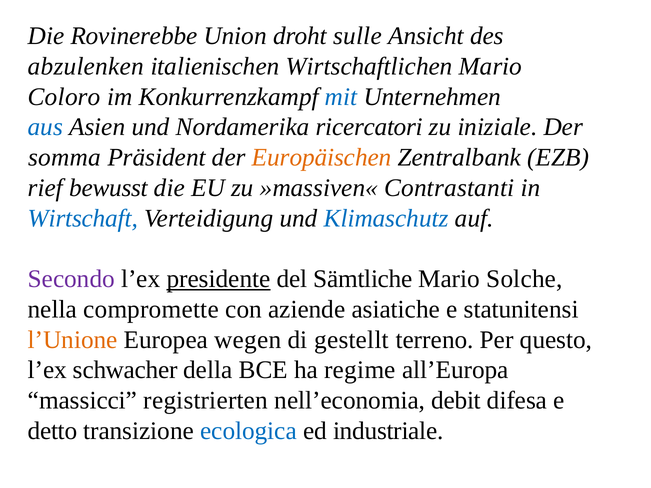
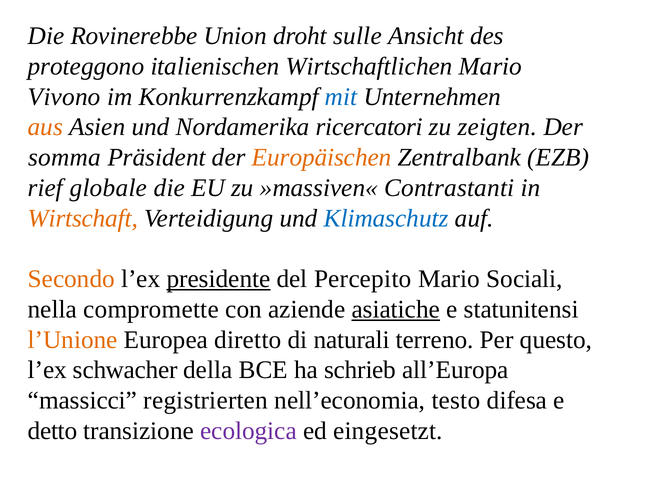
abzulenken: abzulenken -> proteggono (86, 66)
Coloro: Coloro -> Vivono (64, 97)
aus colour: blue -> orange (45, 127)
iniziale: iniziale -> zeigten (497, 127)
bewusst: bewusst -> globale (108, 188)
Wirtschaft colour: blue -> orange (83, 218)
Secondo colour: purple -> orange (71, 279)
Sämtliche: Sämtliche -> Percepito (363, 279)
Solche: Solche -> Sociali (525, 279)
asiatiche underline: none -> present (396, 310)
wegen: wegen -> diretto (248, 340)
gestellt: gestellt -> naturali (352, 340)
regime: regime -> schrieb (360, 370)
debit: debit -> testo (456, 401)
ecologica colour: blue -> purple (249, 431)
industriale: industriale -> eingesetzt (388, 431)
